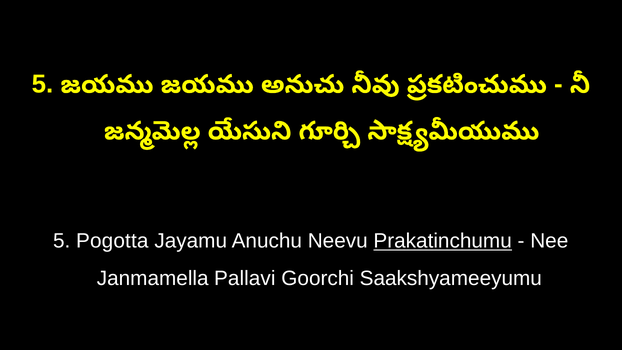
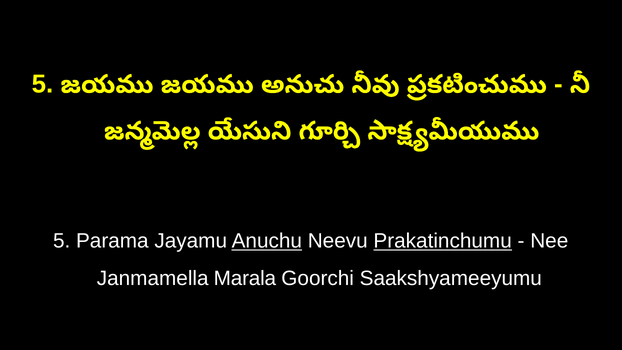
Pogotta: Pogotta -> Parama (112, 241)
Anuchu underline: none -> present (267, 241)
Pallavi: Pallavi -> Marala (245, 278)
